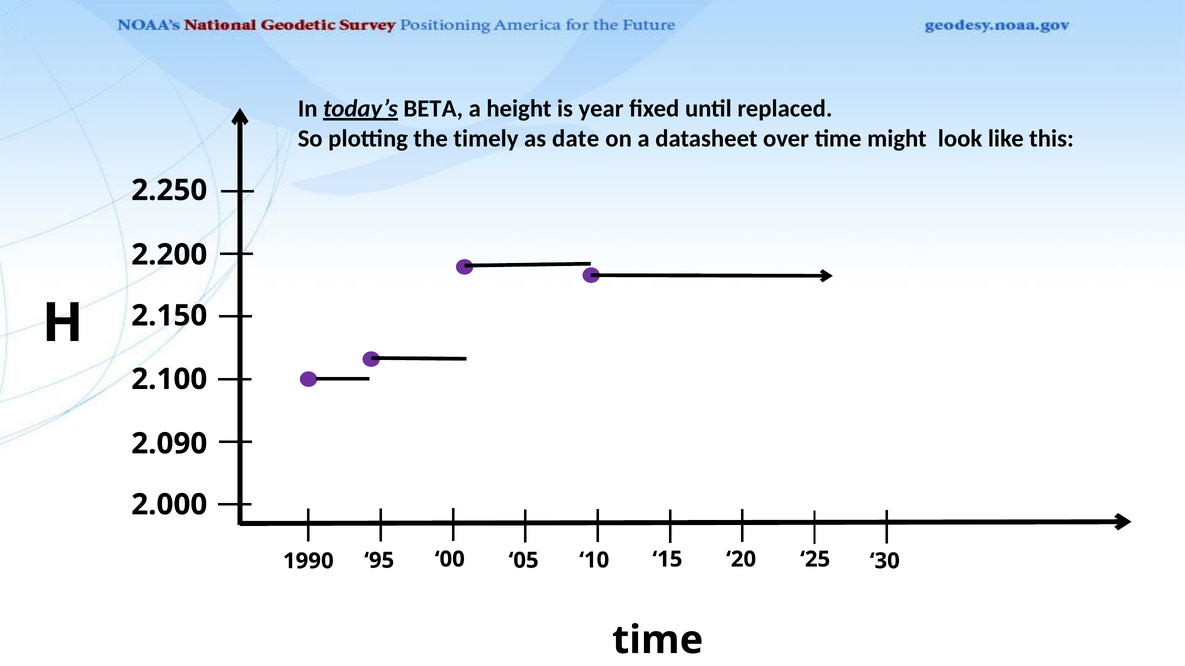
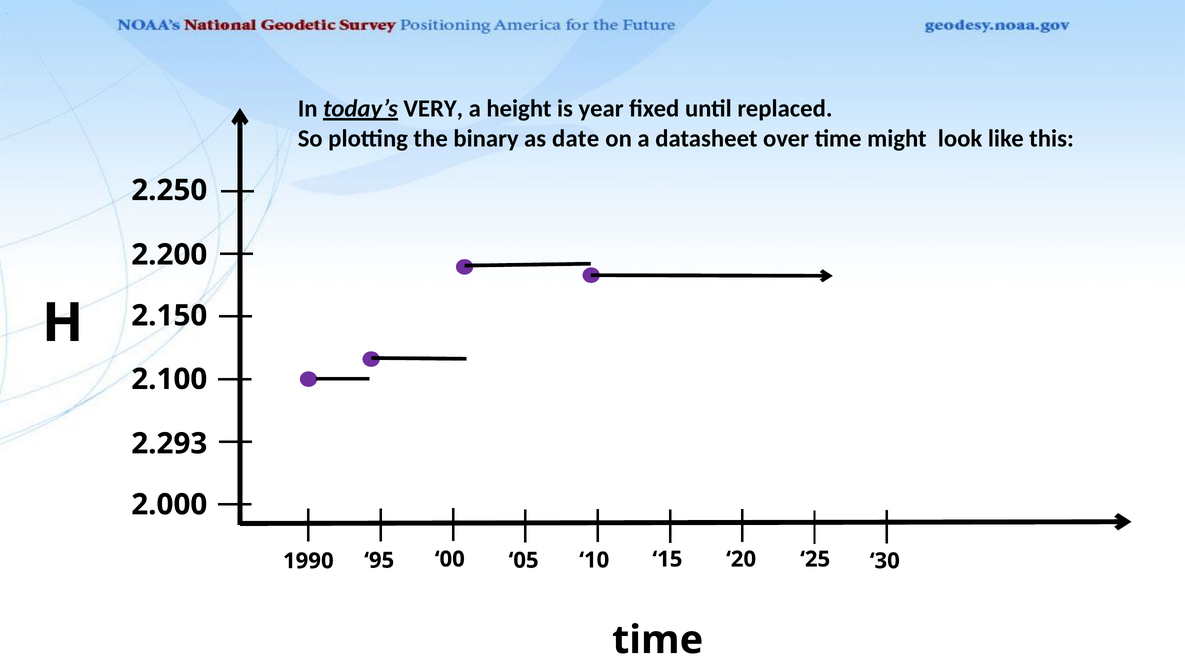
BETA: BETA -> VERY (433, 109)
timely: timely -> binary (486, 138)
2.090: 2.090 -> 2.293 (169, 444)
